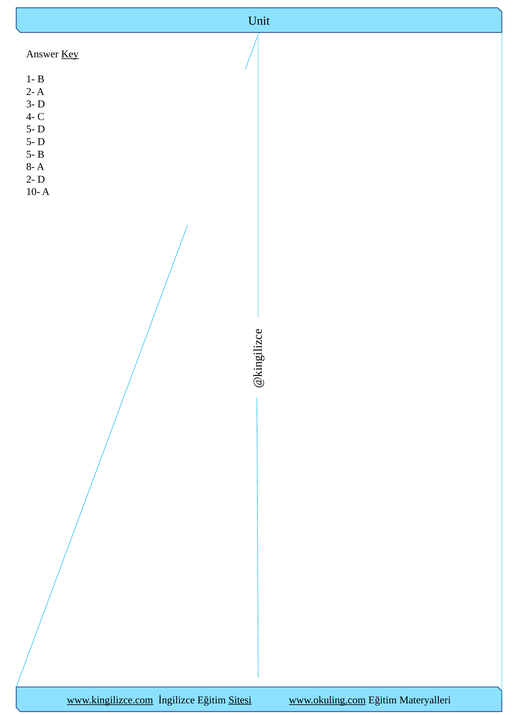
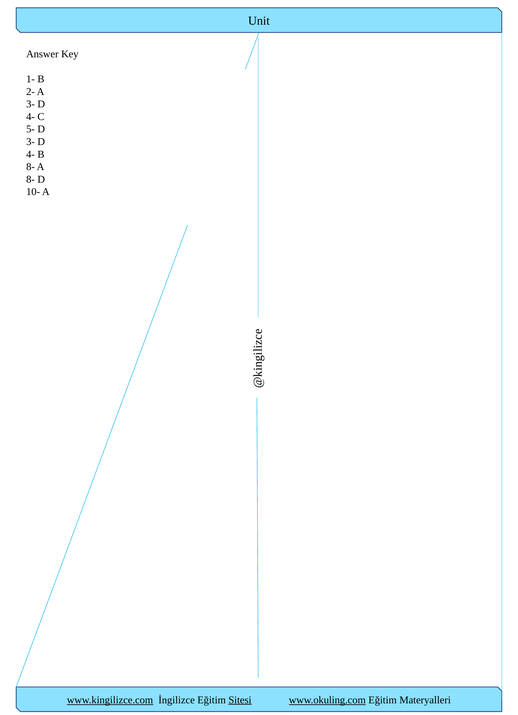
Key underline: present -> none (70, 54)
5-: 5- -> 3- (31, 142)
5-: 5- -> 4- (31, 154)
2-: 2- -> 8- (31, 179)
